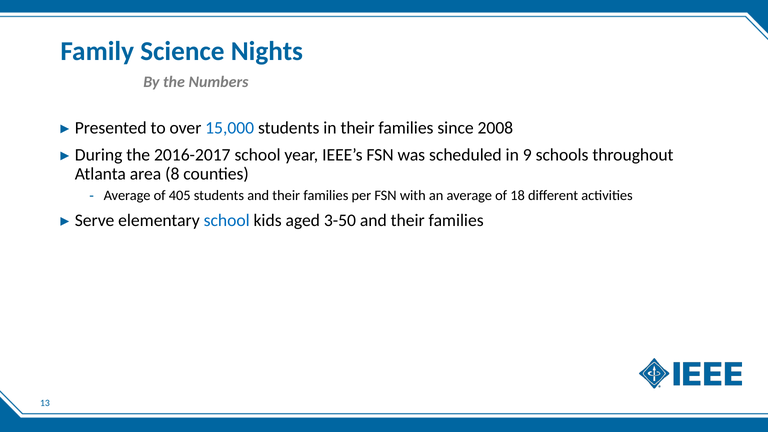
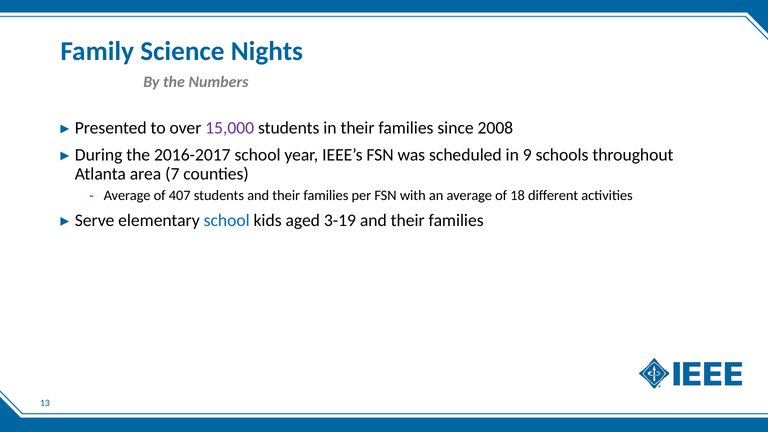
15,000 colour: blue -> purple (230, 128)
8: 8 -> 7 (172, 174)
405: 405 -> 407 (180, 195)
3-50: 3-50 -> 3-19 (340, 220)
